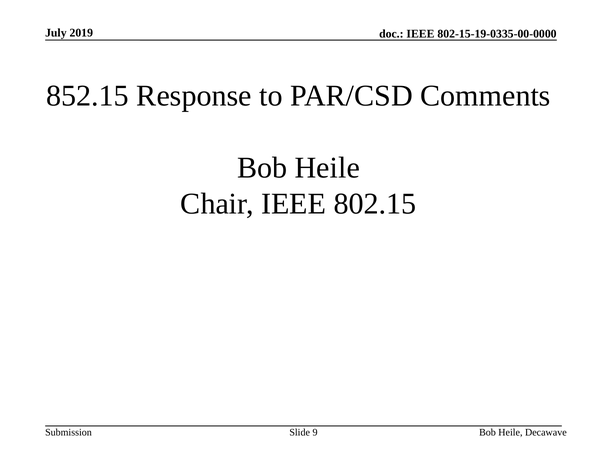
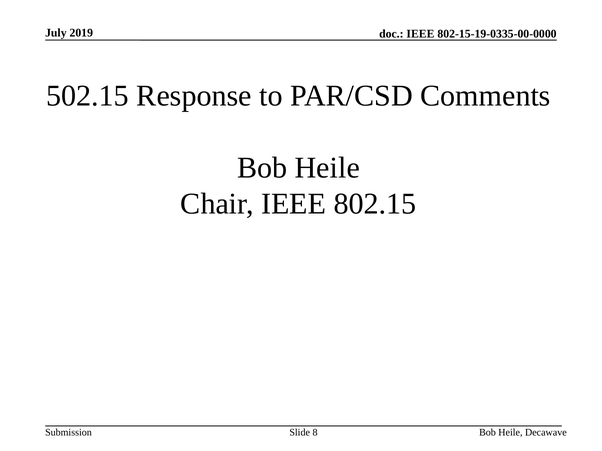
852.15: 852.15 -> 502.15 (88, 96)
9: 9 -> 8 (315, 433)
